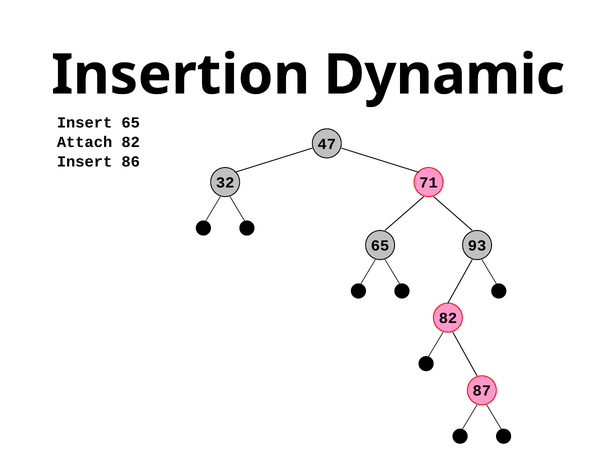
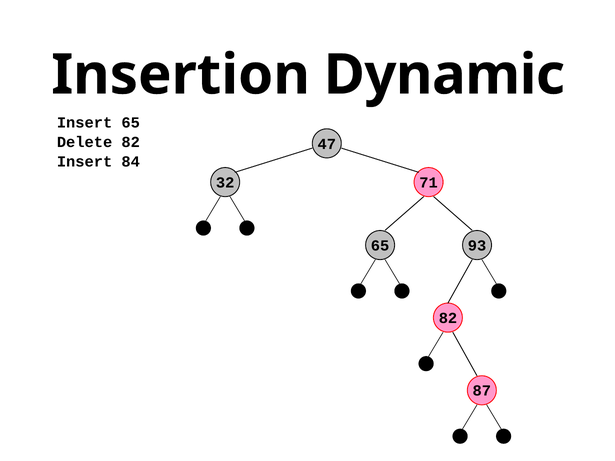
Attach: Attach -> Delete (85, 142)
86: 86 -> 84 (131, 162)
